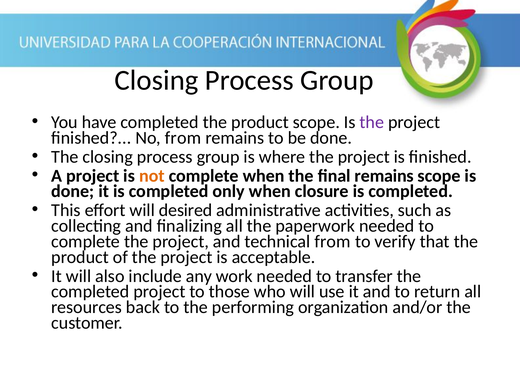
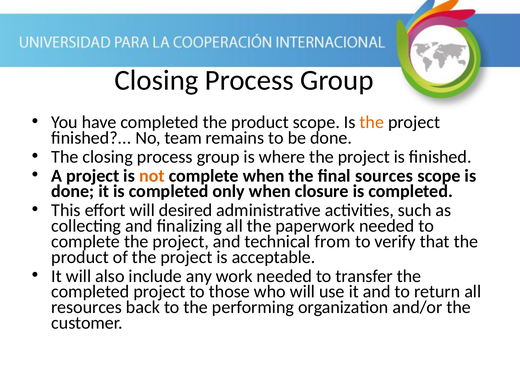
the colour: purple -> orange (372, 122)
No from: from -> team (183, 138)
final remains: remains -> sources (384, 176)
